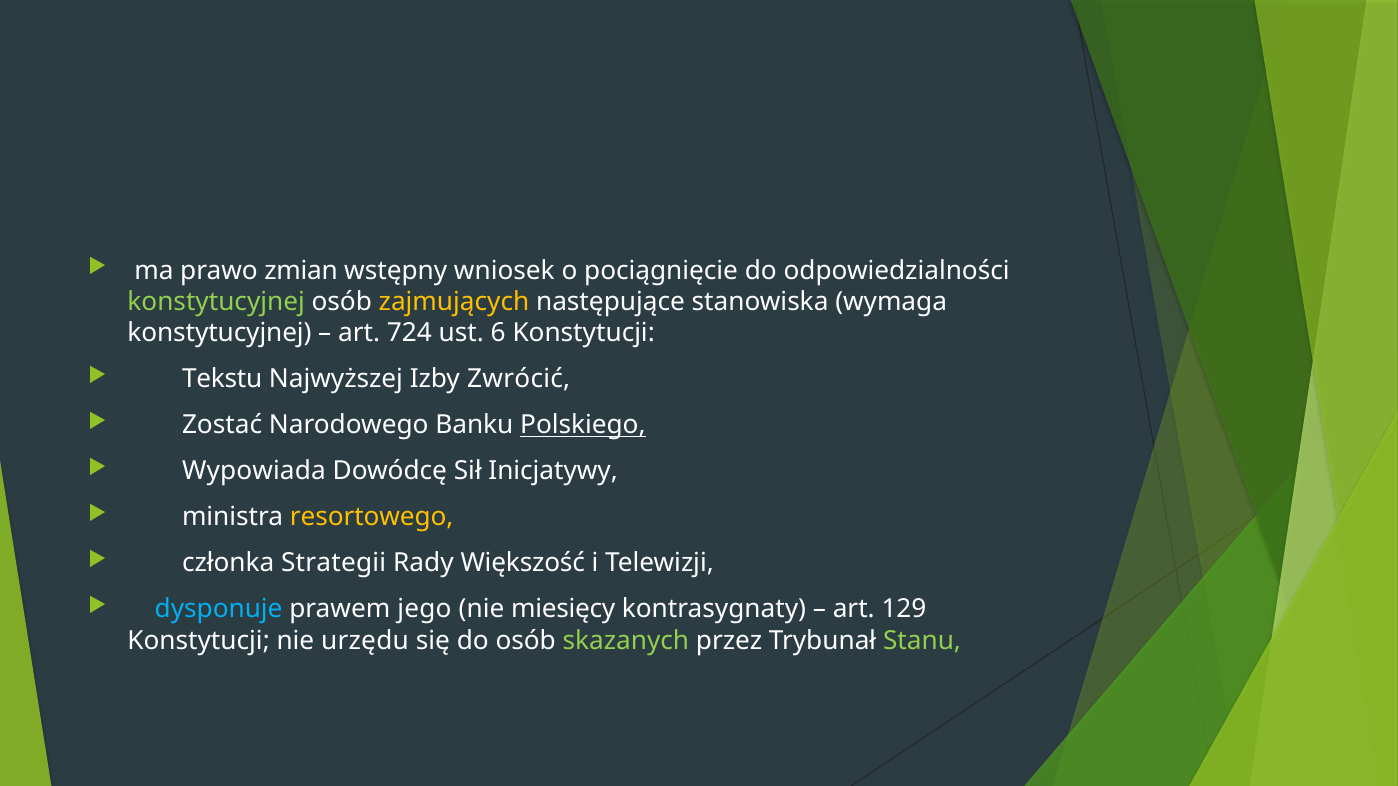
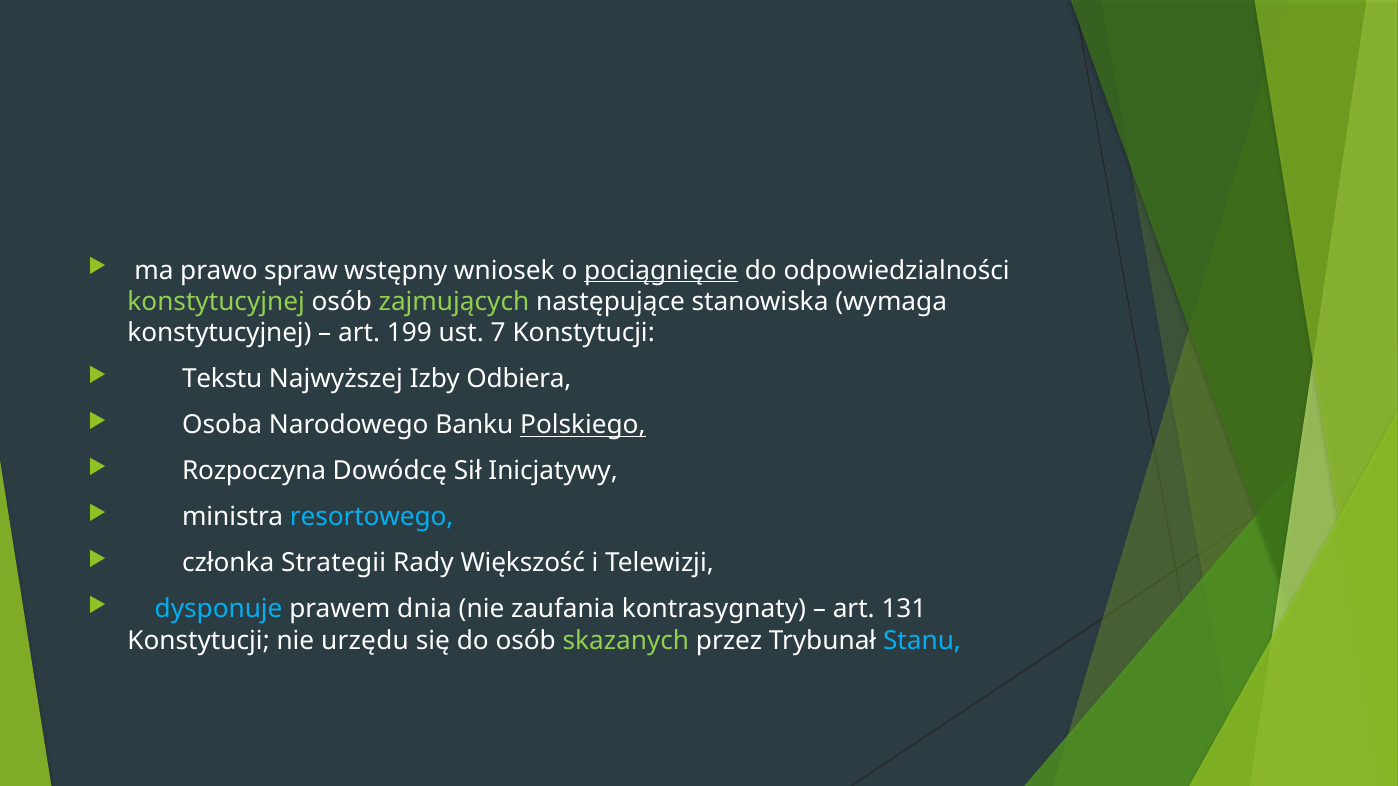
zmian: zmian -> spraw (301, 271)
pociągnięcie underline: none -> present (661, 271)
zajmujących colour: yellow -> light green (454, 302)
724: 724 -> 199 (409, 333)
6: 6 -> 7 (498, 333)
Zwrócić: Zwrócić -> Odbiera (519, 379)
Zostać: Zostać -> Osoba (222, 426)
Wypowiada: Wypowiada -> Rozpoczyna (254, 472)
resortowego colour: yellow -> light blue (372, 518)
jego: jego -> dnia (424, 610)
miesięcy: miesięcy -> zaufania (563, 610)
129: 129 -> 131 (904, 610)
Stanu colour: light green -> light blue (922, 641)
